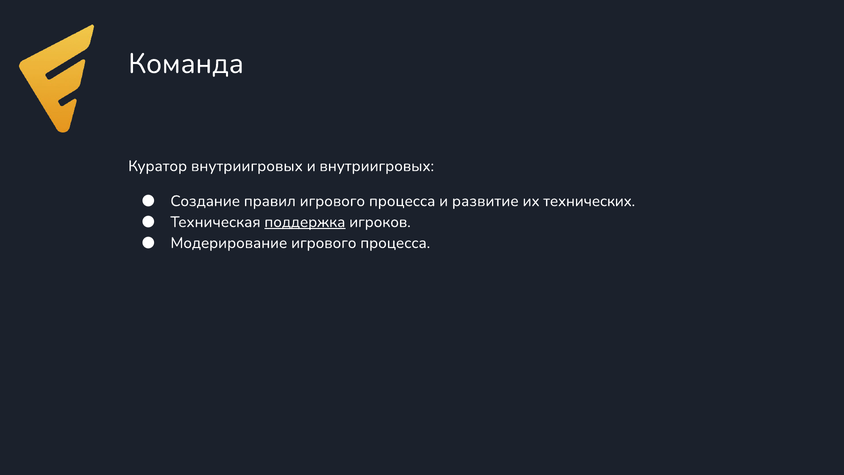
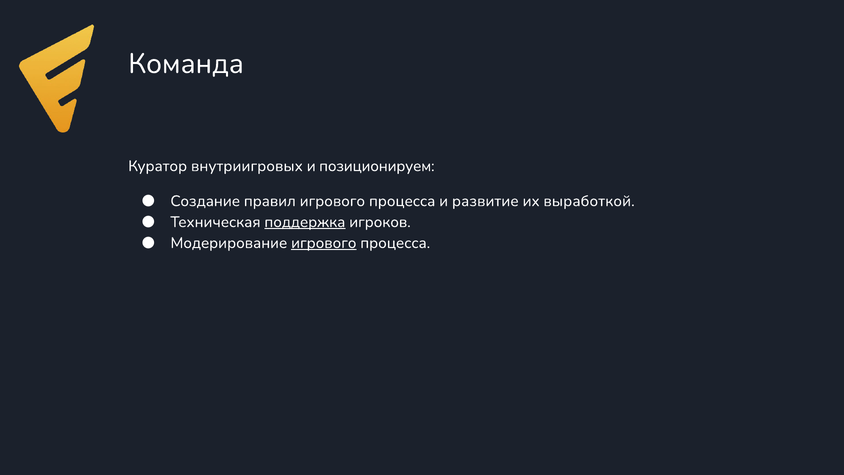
и внутриигровых: внутриигровых -> позиционируем (377, 166)
технических: технических -> выработкой (589, 201)
игрового underline: none -> present (324, 243)
